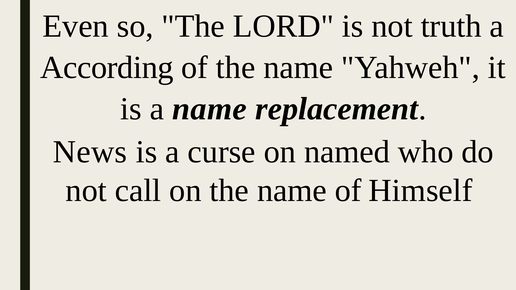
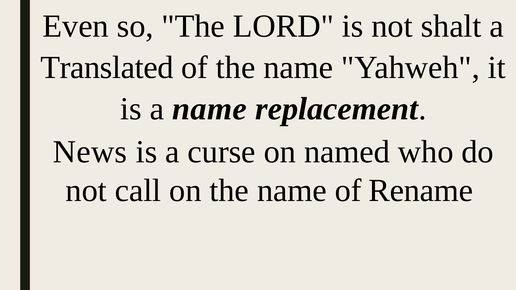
truth: truth -> shalt (451, 26)
According: According -> Translated (107, 68)
Himself: Himself -> Rename (421, 191)
